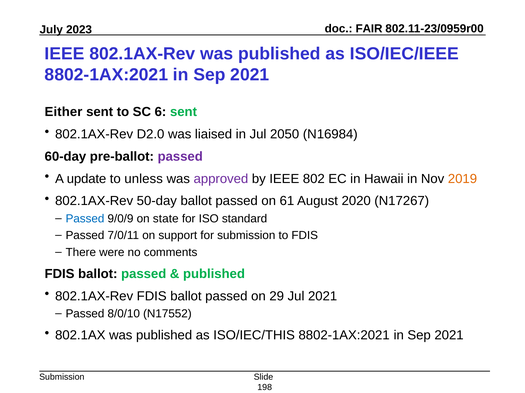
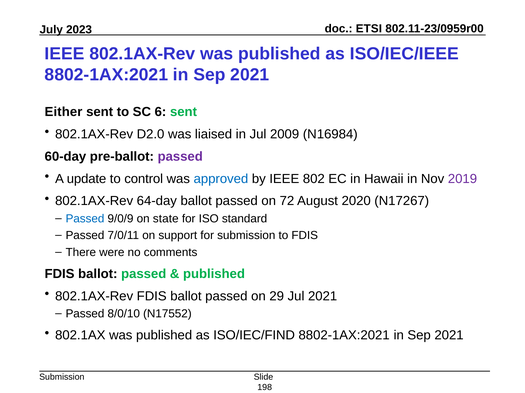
FAIR: FAIR -> ETSI (369, 29)
2050: 2050 -> 2009 (285, 134)
unless: unless -> control (144, 179)
approved colour: purple -> blue (221, 179)
2019 colour: orange -> purple (462, 179)
50-day: 50-day -> 64-day (157, 201)
61: 61 -> 72 (287, 201)
ISO/IEC/THIS: ISO/IEC/THIS -> ISO/IEC/FIND (254, 336)
